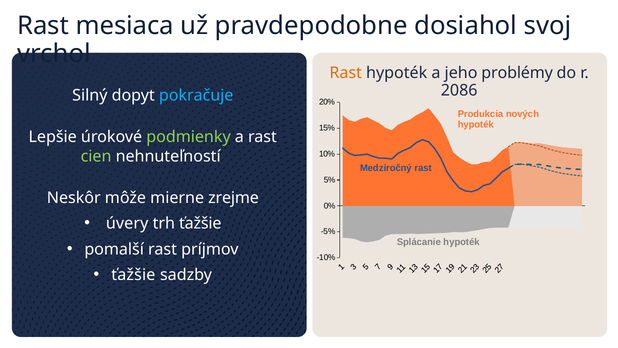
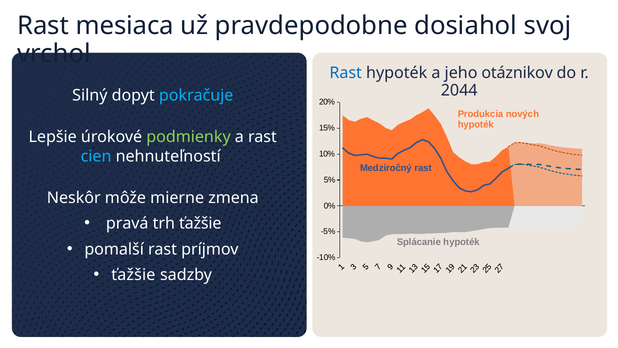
Rast colour: orange -> blue (346, 73)
problémy: problémy -> otáznikov (517, 73)
2086: 2086 -> 2044 (459, 90)
cien colour: light green -> light blue (96, 156)
zrejme: zrejme -> zmena (233, 197)
úvery: úvery -> pravá (127, 223)
